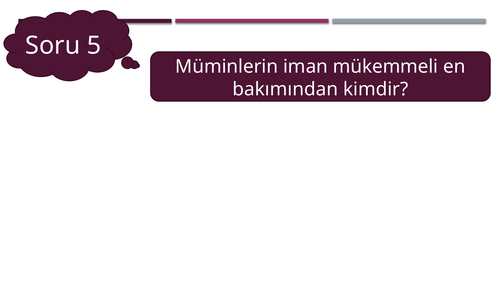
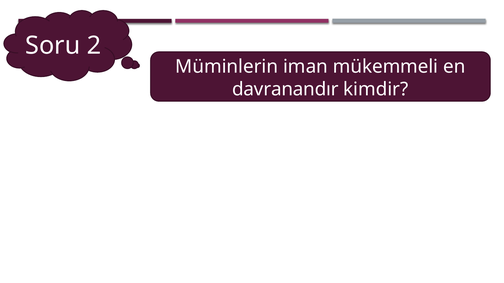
5: 5 -> 2 (94, 46)
bakımından: bakımından -> davranandır (285, 89)
